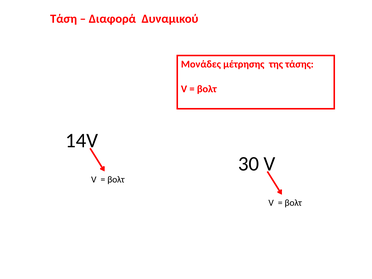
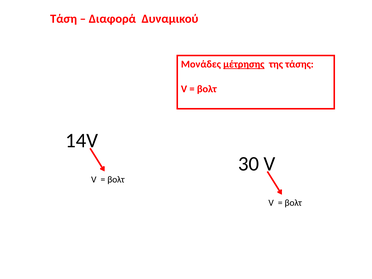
μέτρησης underline: none -> present (244, 64)
